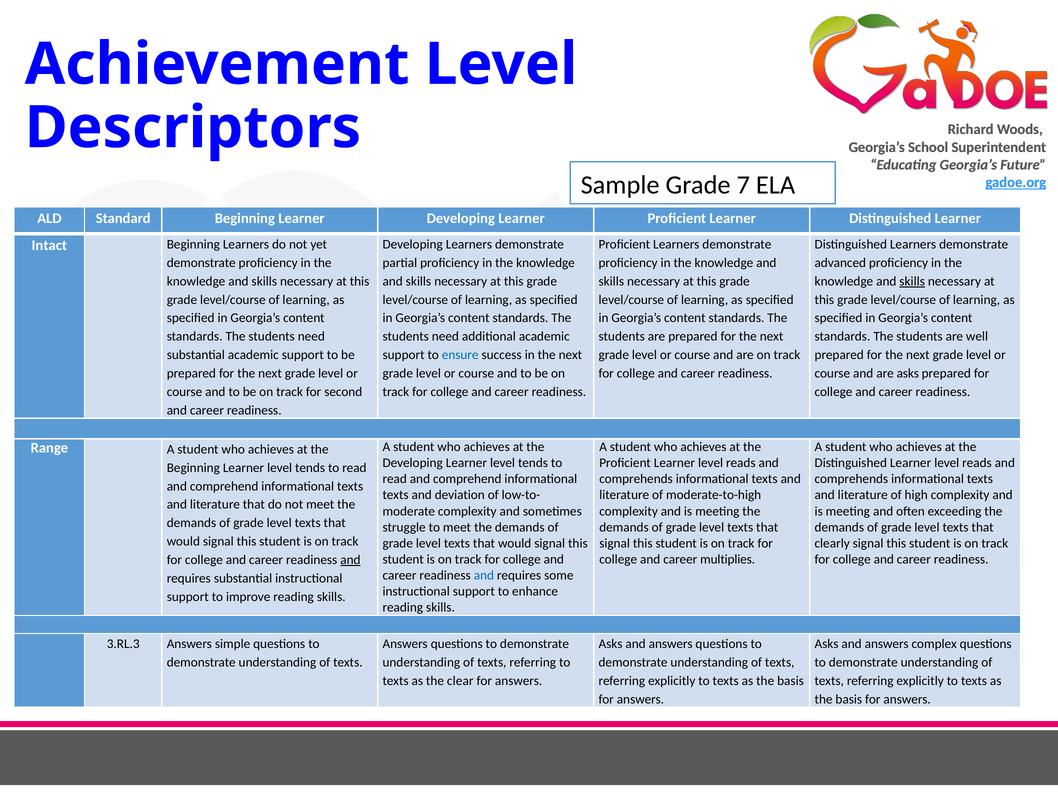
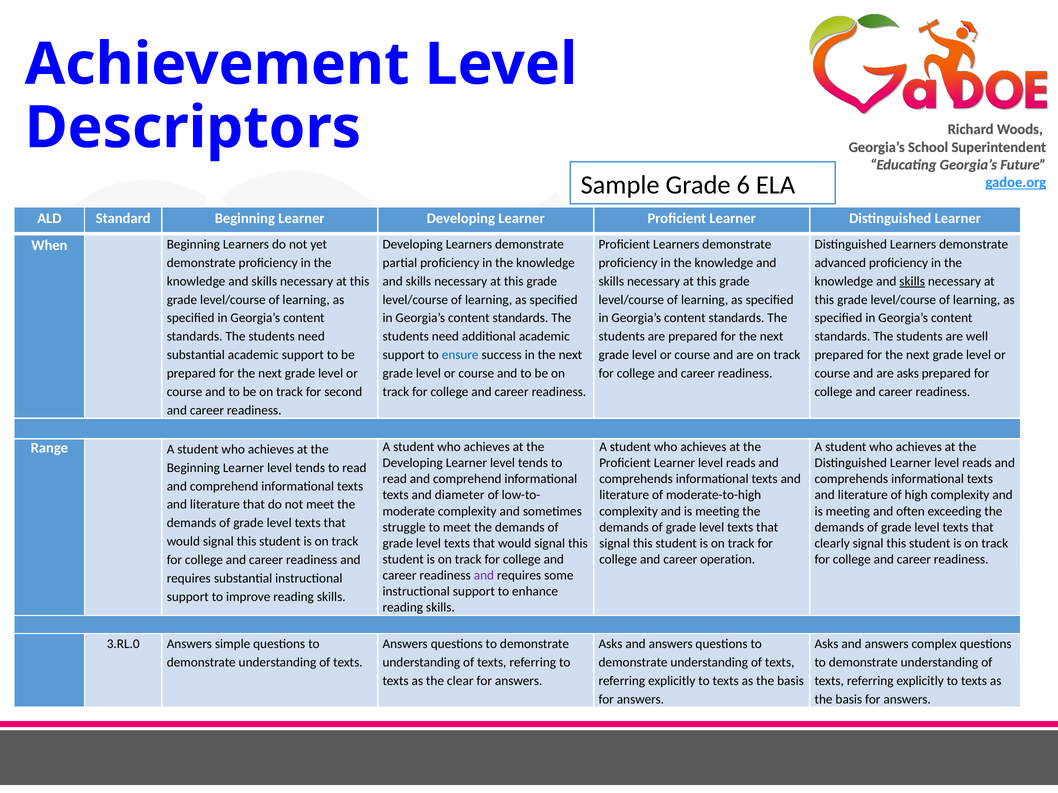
7: 7 -> 6 (743, 185)
Intact: Intact -> When (49, 246)
deviation: deviation -> diameter (460, 495)
multiplies: multiplies -> operation (728, 560)
and underline: present -> none (350, 560)
and colour: blue -> purple (484, 576)
3.RL.3: 3.RL.3 -> 3.RL.0 (123, 644)
